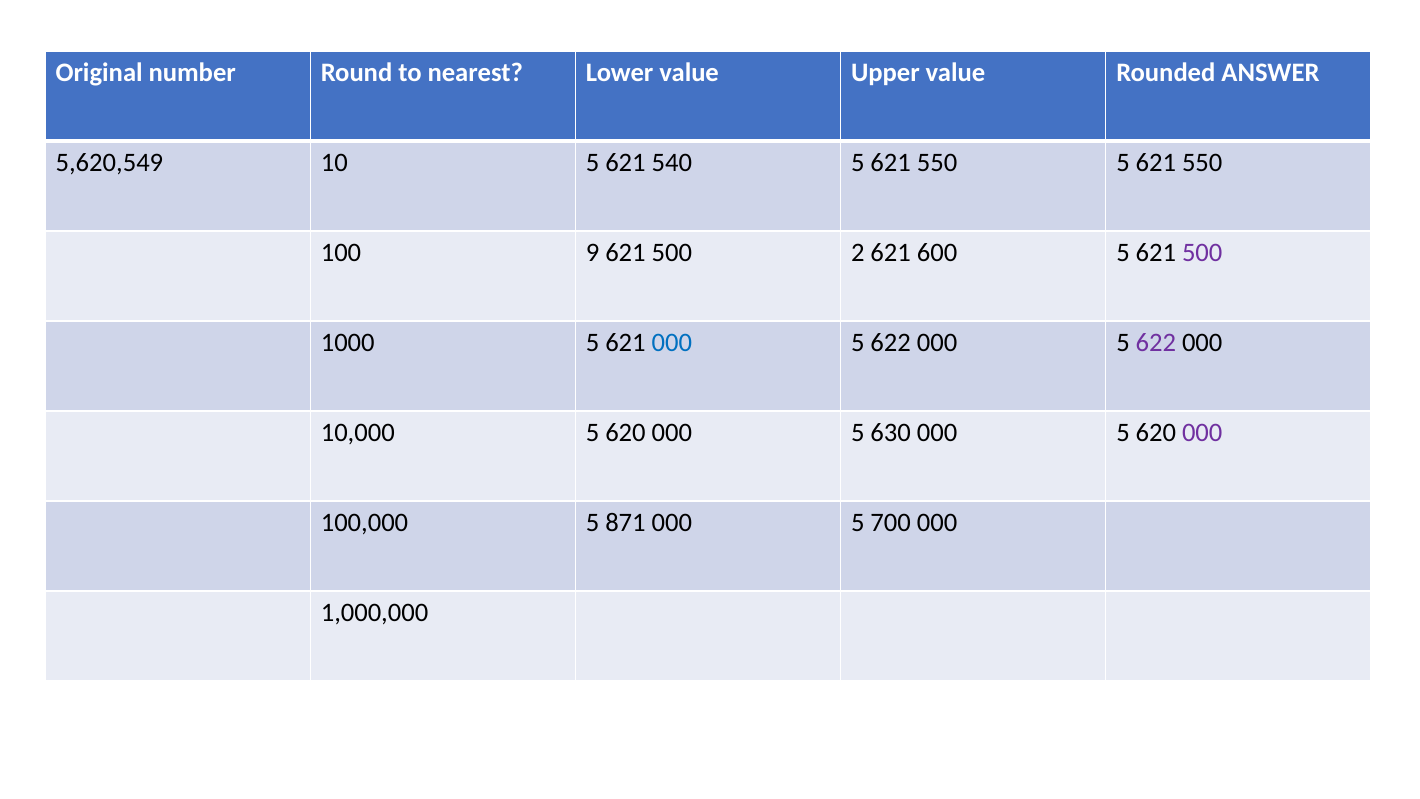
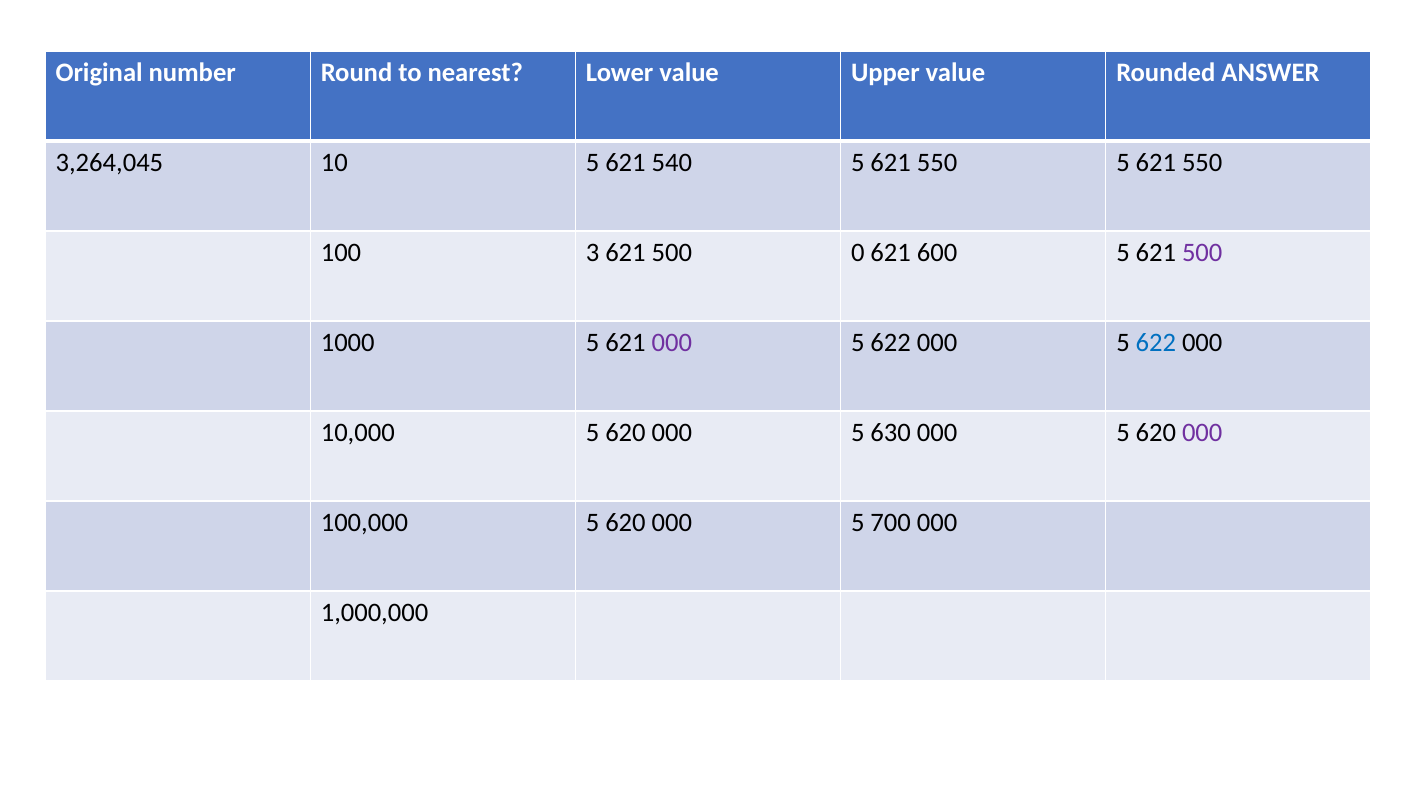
5,620,549: 5,620,549 -> 3,264,045 (109, 163)
9: 9 -> 3 (593, 253)
2: 2 -> 0 (858, 253)
000 colour: blue -> purple (672, 343)
622 colour: purple -> blue (1156, 343)
100,000 5 871: 871 -> 620 (625, 523)
